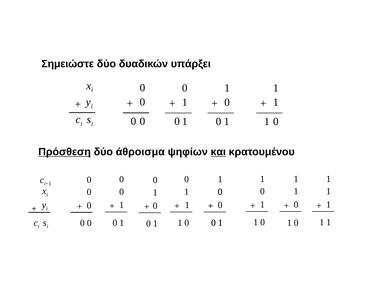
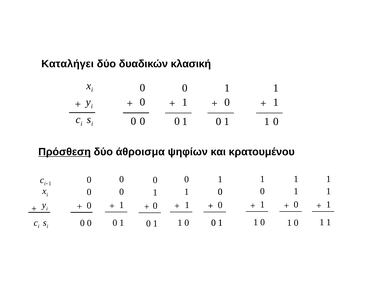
Σημειώστε: Σημειώστε -> Καταλήγει (68, 64)
υπάρξει: υπάρξει -> κλασική (191, 64)
και underline: present -> none (218, 152)
